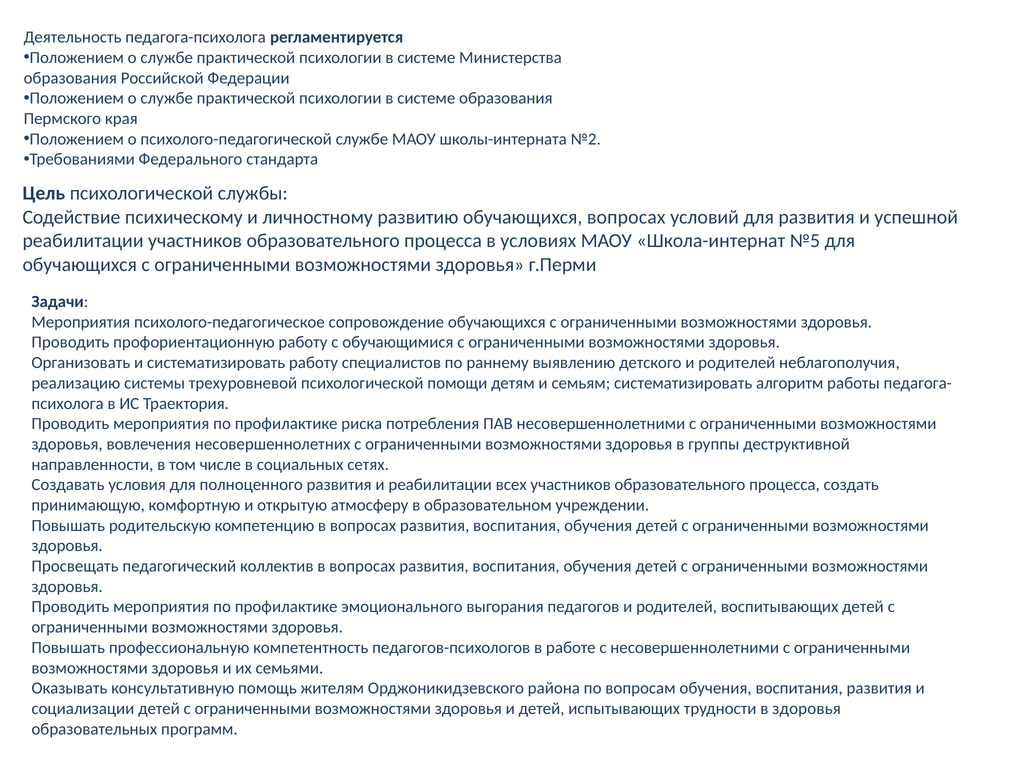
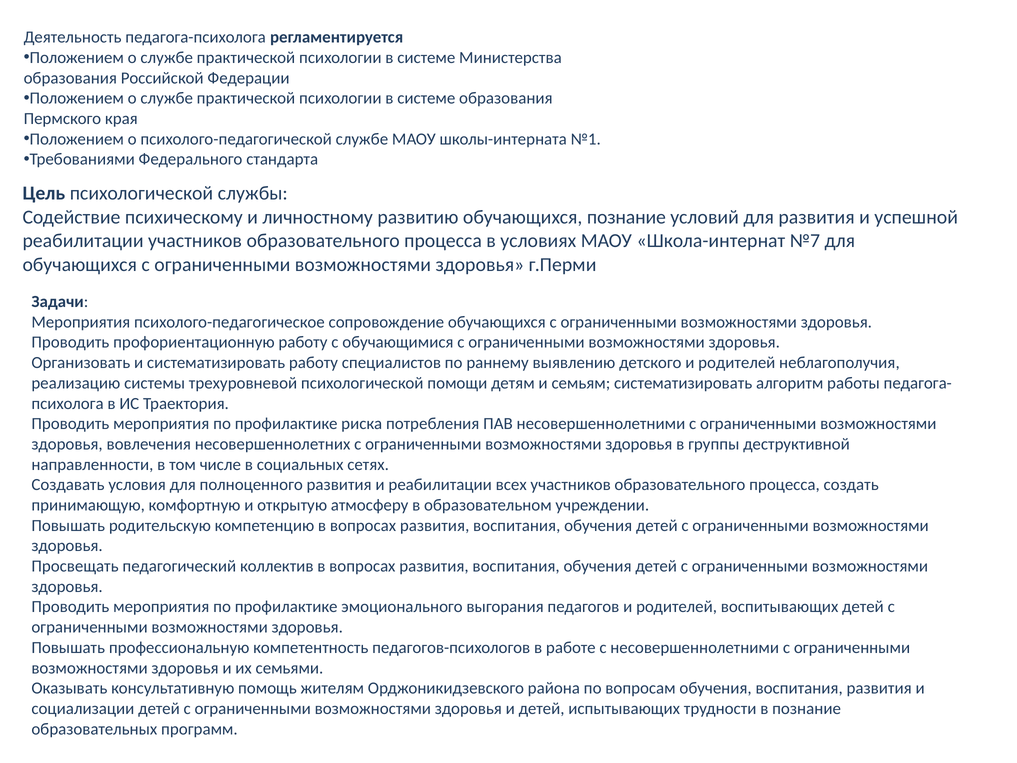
№2: №2 -> №1 (586, 139)
обучающихся вопросах: вопросах -> познание (626, 217)
№5: №5 -> №7 (805, 241)
в здоровья: здоровья -> познание (807, 708)
